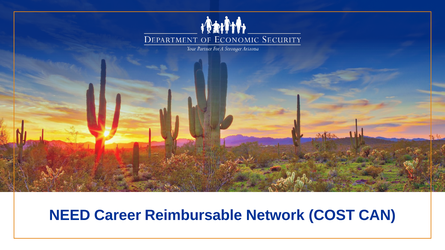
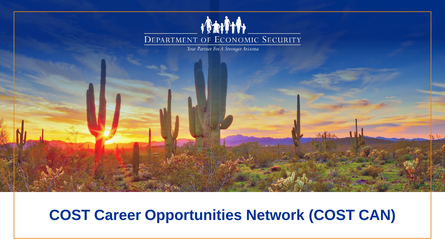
NEED: NEED -> COST (70, 216)
Reimbursable: Reimbursable -> Opportunities (193, 216)
